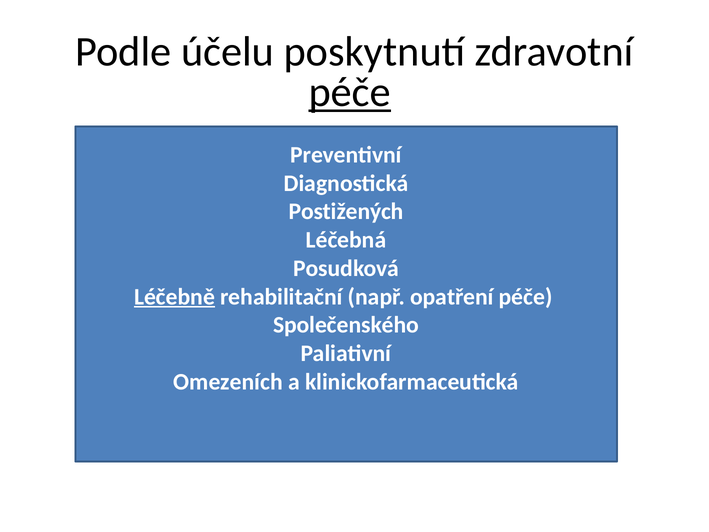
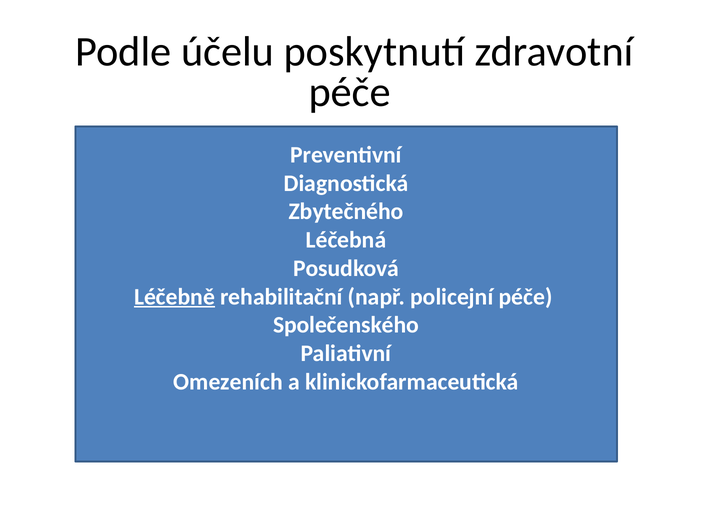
péče underline: present -> none (350, 92)
Postižených: Postižených -> Zbytečného (346, 212)
opatření: opatření -> policejní (452, 297)
